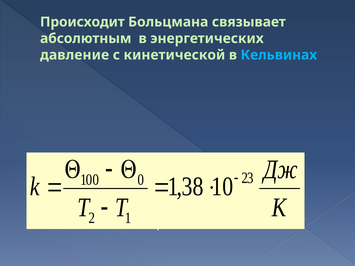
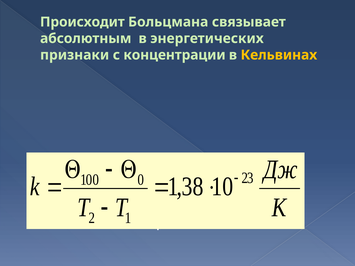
давление: давление -> признаки (75, 55)
кинетической: кинетической -> концентрации (174, 55)
Кельвинах colour: light blue -> yellow (279, 55)
